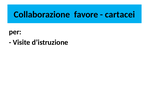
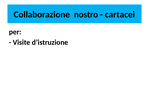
favore: favore -> nostro (86, 14)
